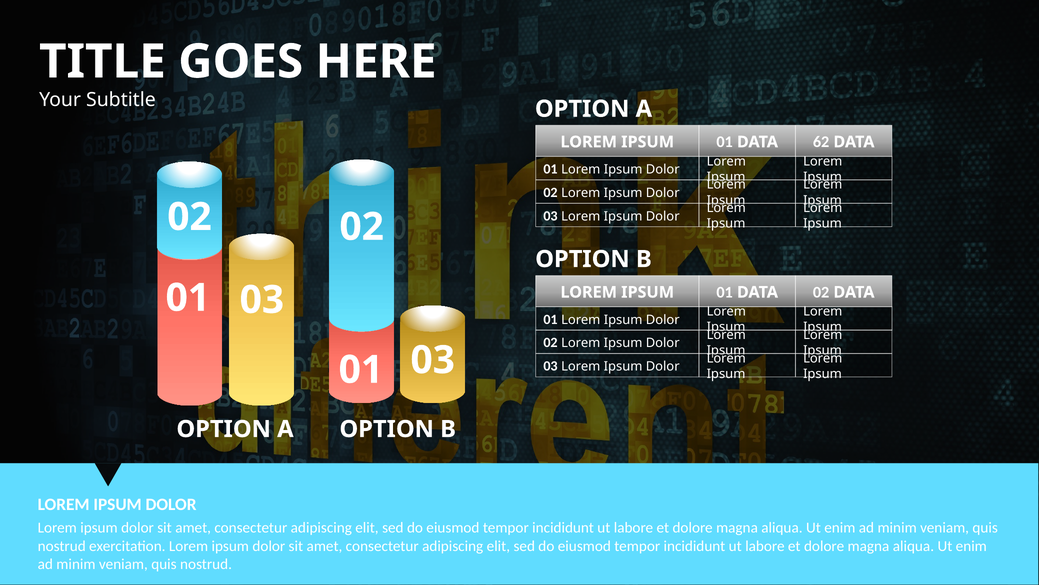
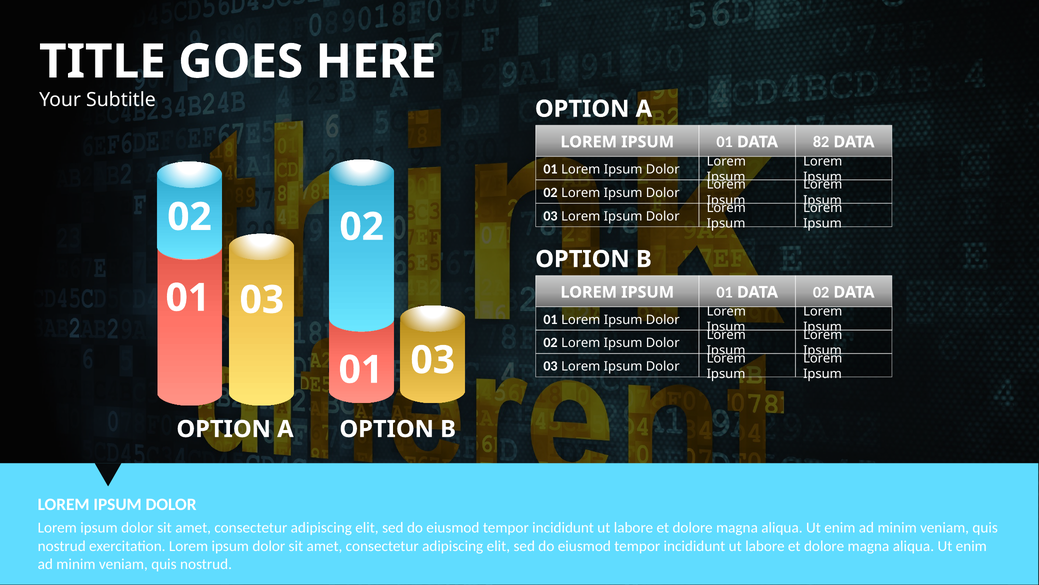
62: 62 -> 82 (821, 142)
